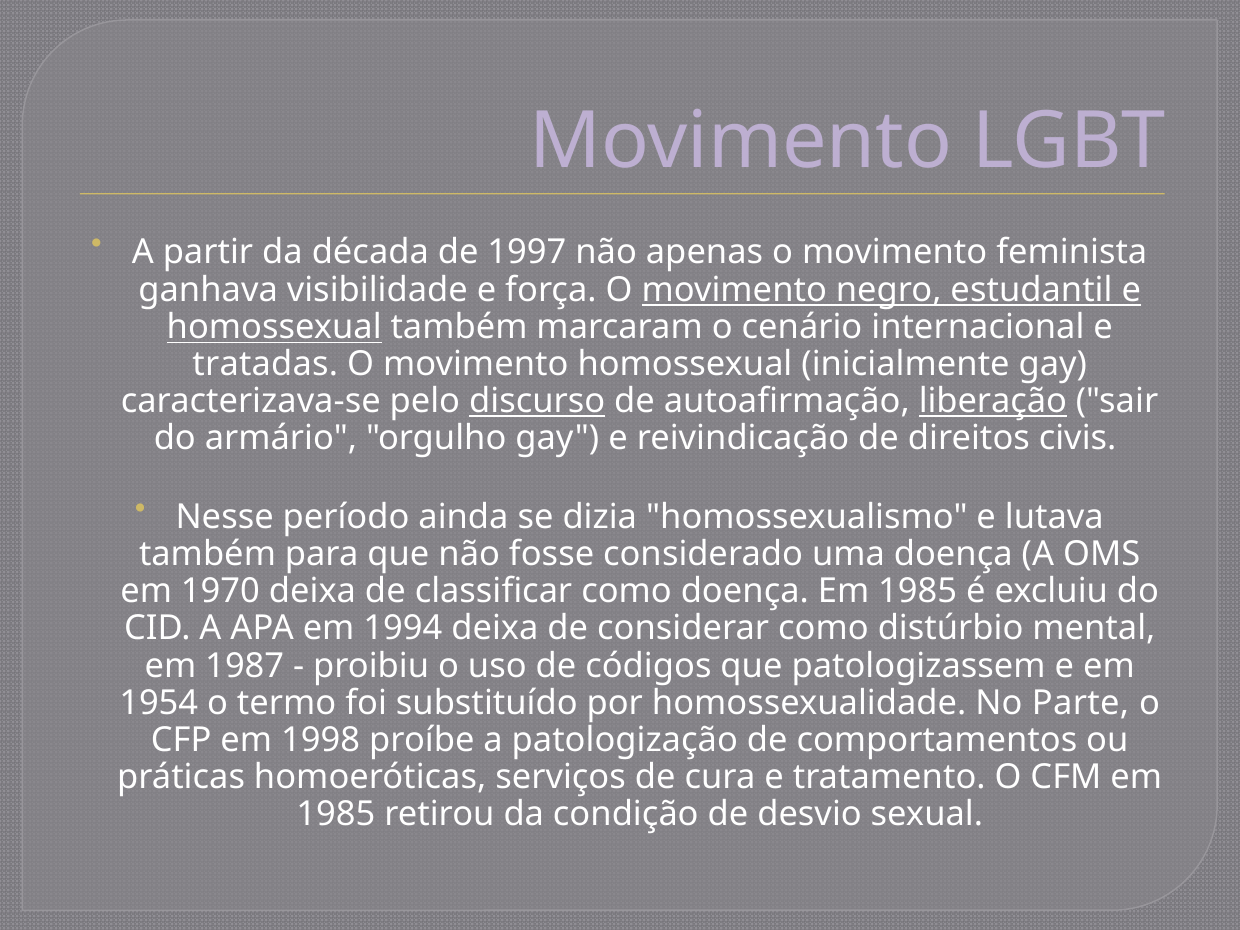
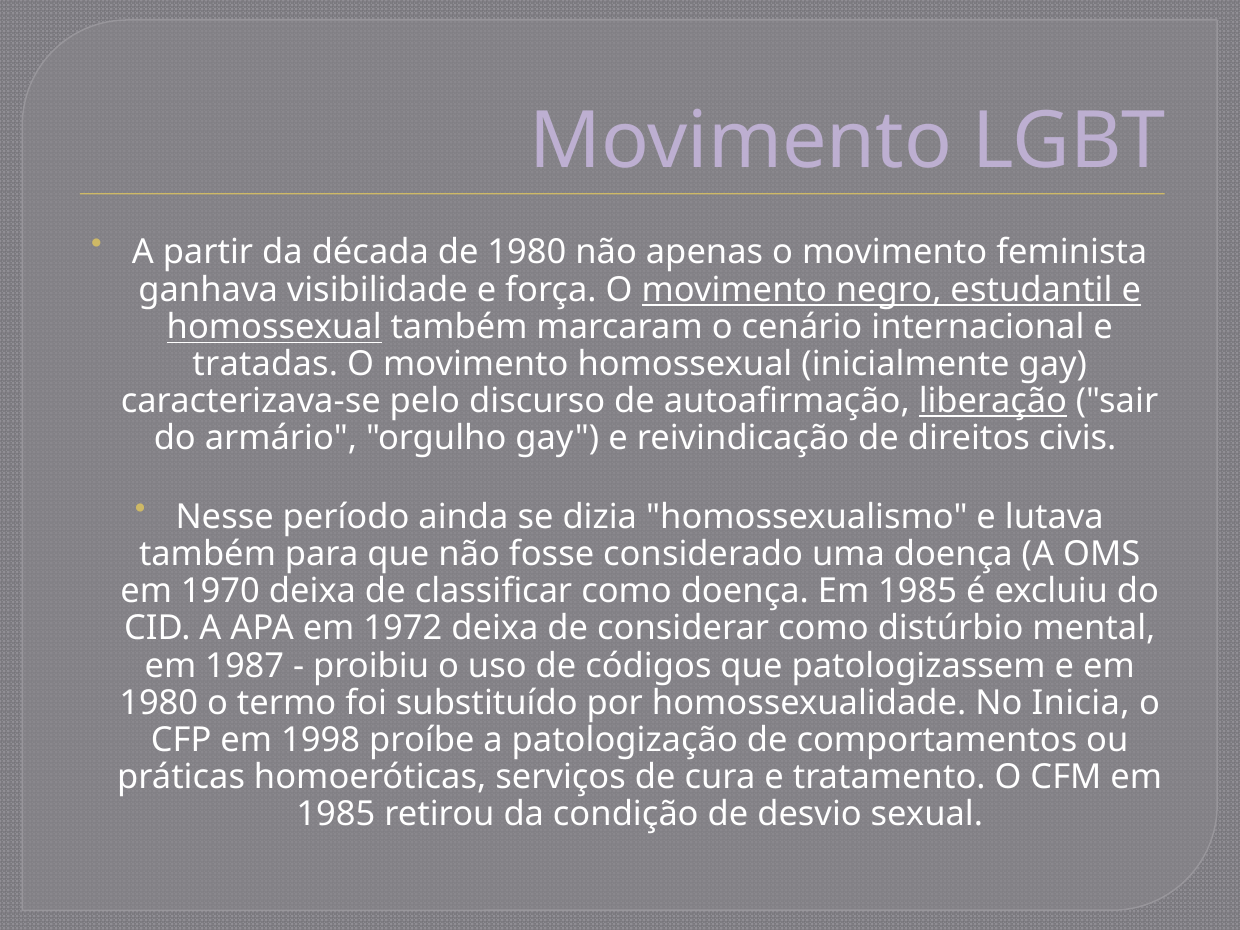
de 1997: 1997 -> 1980 (527, 252)
discurso underline: present -> none (537, 401)
1994: 1994 -> 1972 (403, 629)
1954: 1954 -> 1980 (159, 703)
Parte: Parte -> Inicia (1081, 703)
